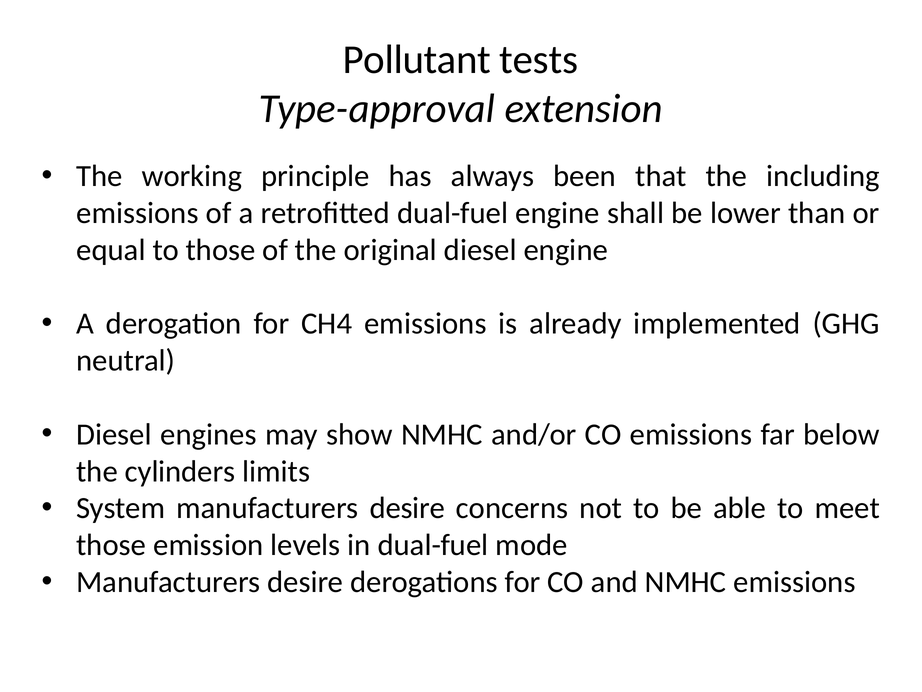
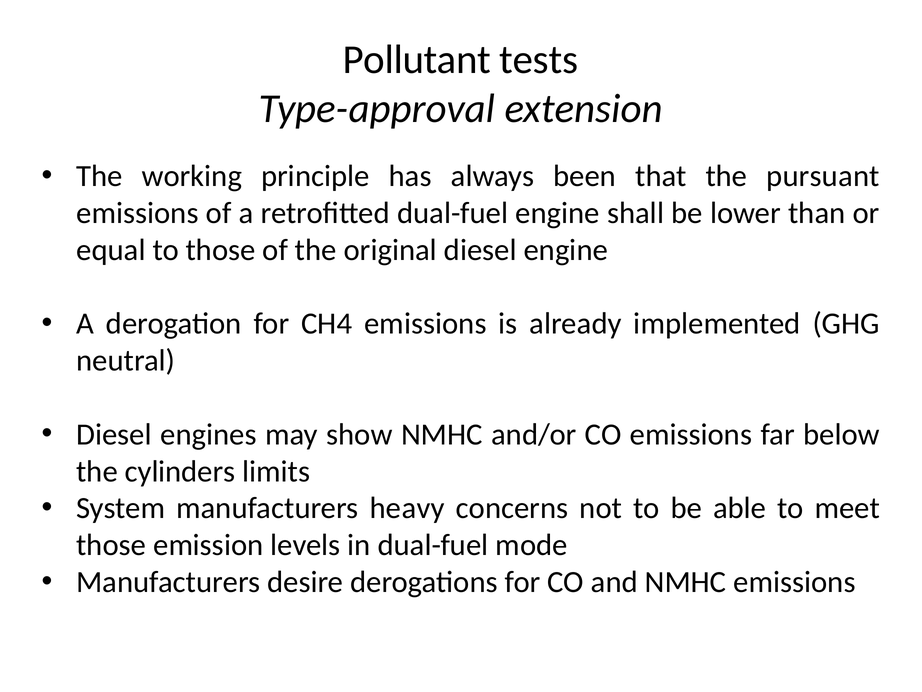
including: including -> pursuant (823, 176)
System manufacturers desire: desire -> heavy (407, 508)
